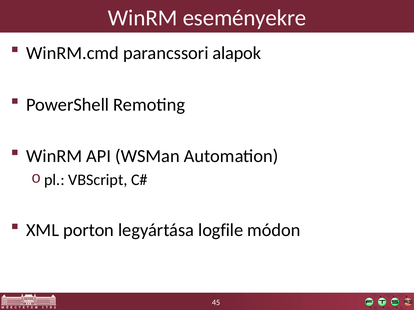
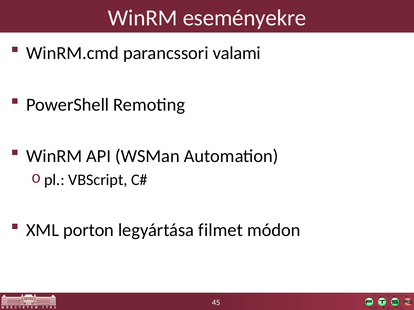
alapok: alapok -> valami (237, 53)
logfile: logfile -> filmet (221, 230)
